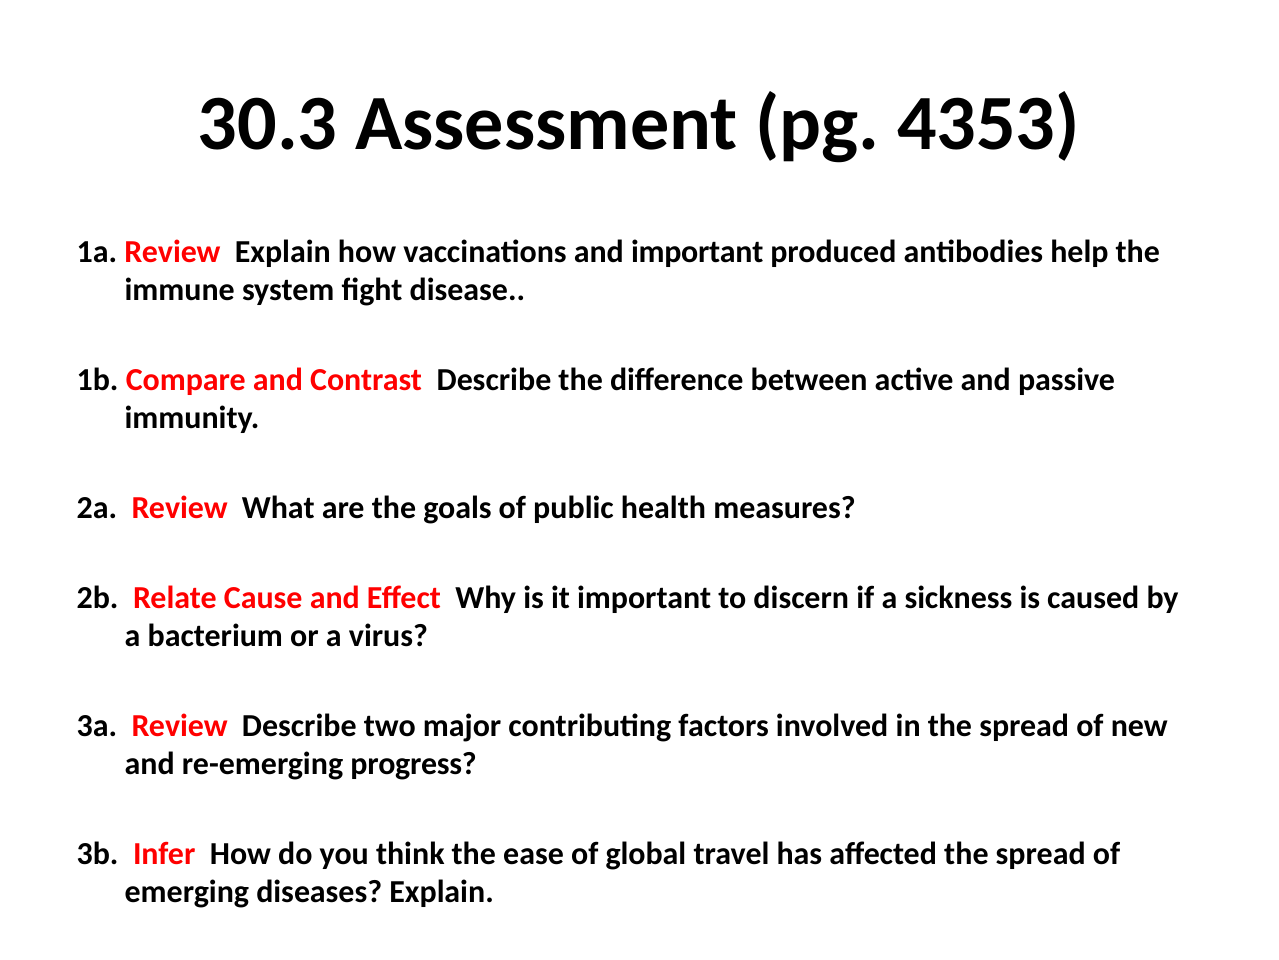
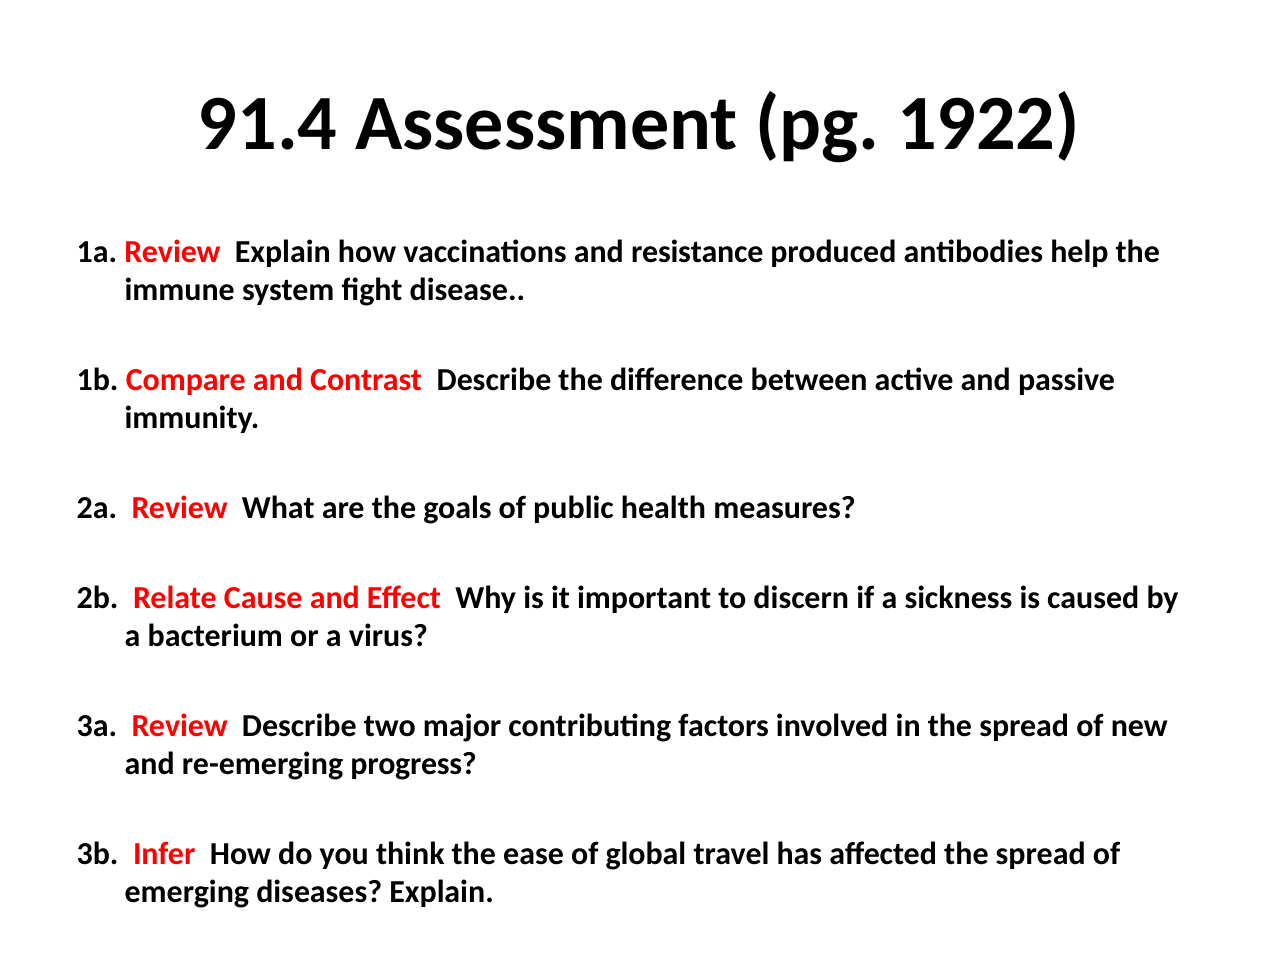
30.3: 30.3 -> 91.4 (268, 124)
4353: 4353 -> 1922 (988, 124)
and important: important -> resistance (697, 252)
